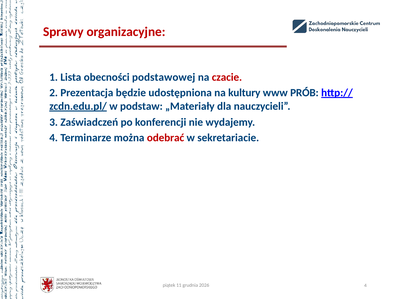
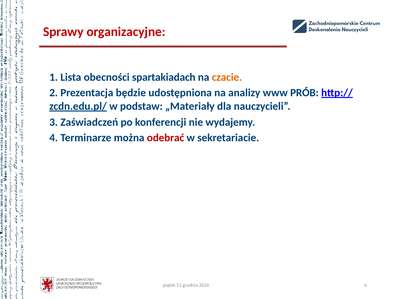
podstawowej: podstawowej -> spartakiadach (164, 77)
czacie colour: red -> orange (227, 77)
kultury: kultury -> analizy (244, 93)
